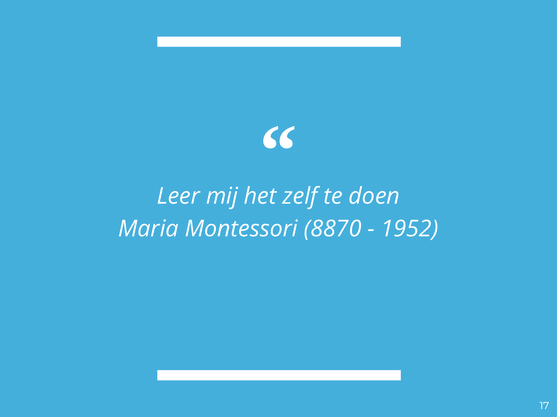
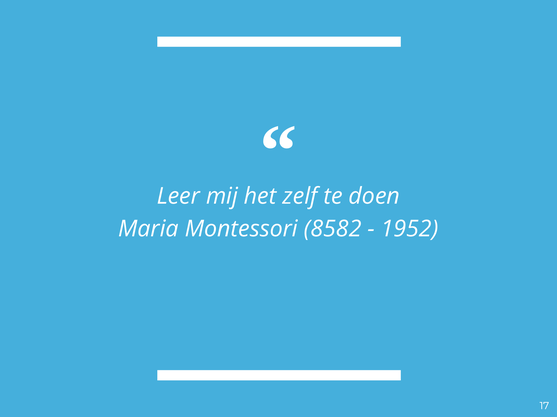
8870: 8870 -> 8582 (333, 229)
